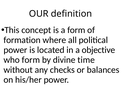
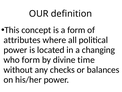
formation: formation -> attributes (22, 40)
objective: objective -> changing (98, 50)
